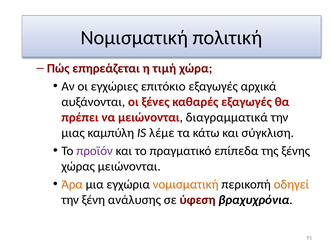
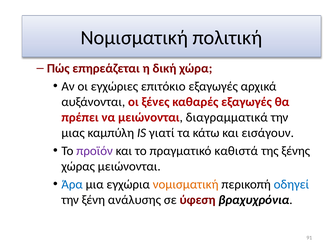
τιμή: τιμή -> δική (164, 68)
λέμε: λέμε -> γιατί (162, 133)
σύγκλιση: σύγκλιση -> εισάγουν (268, 133)
επίπεδα: επίπεδα -> καθιστά (236, 151)
Άρα colour: orange -> blue (72, 184)
οδηγεί colour: orange -> blue (291, 184)
